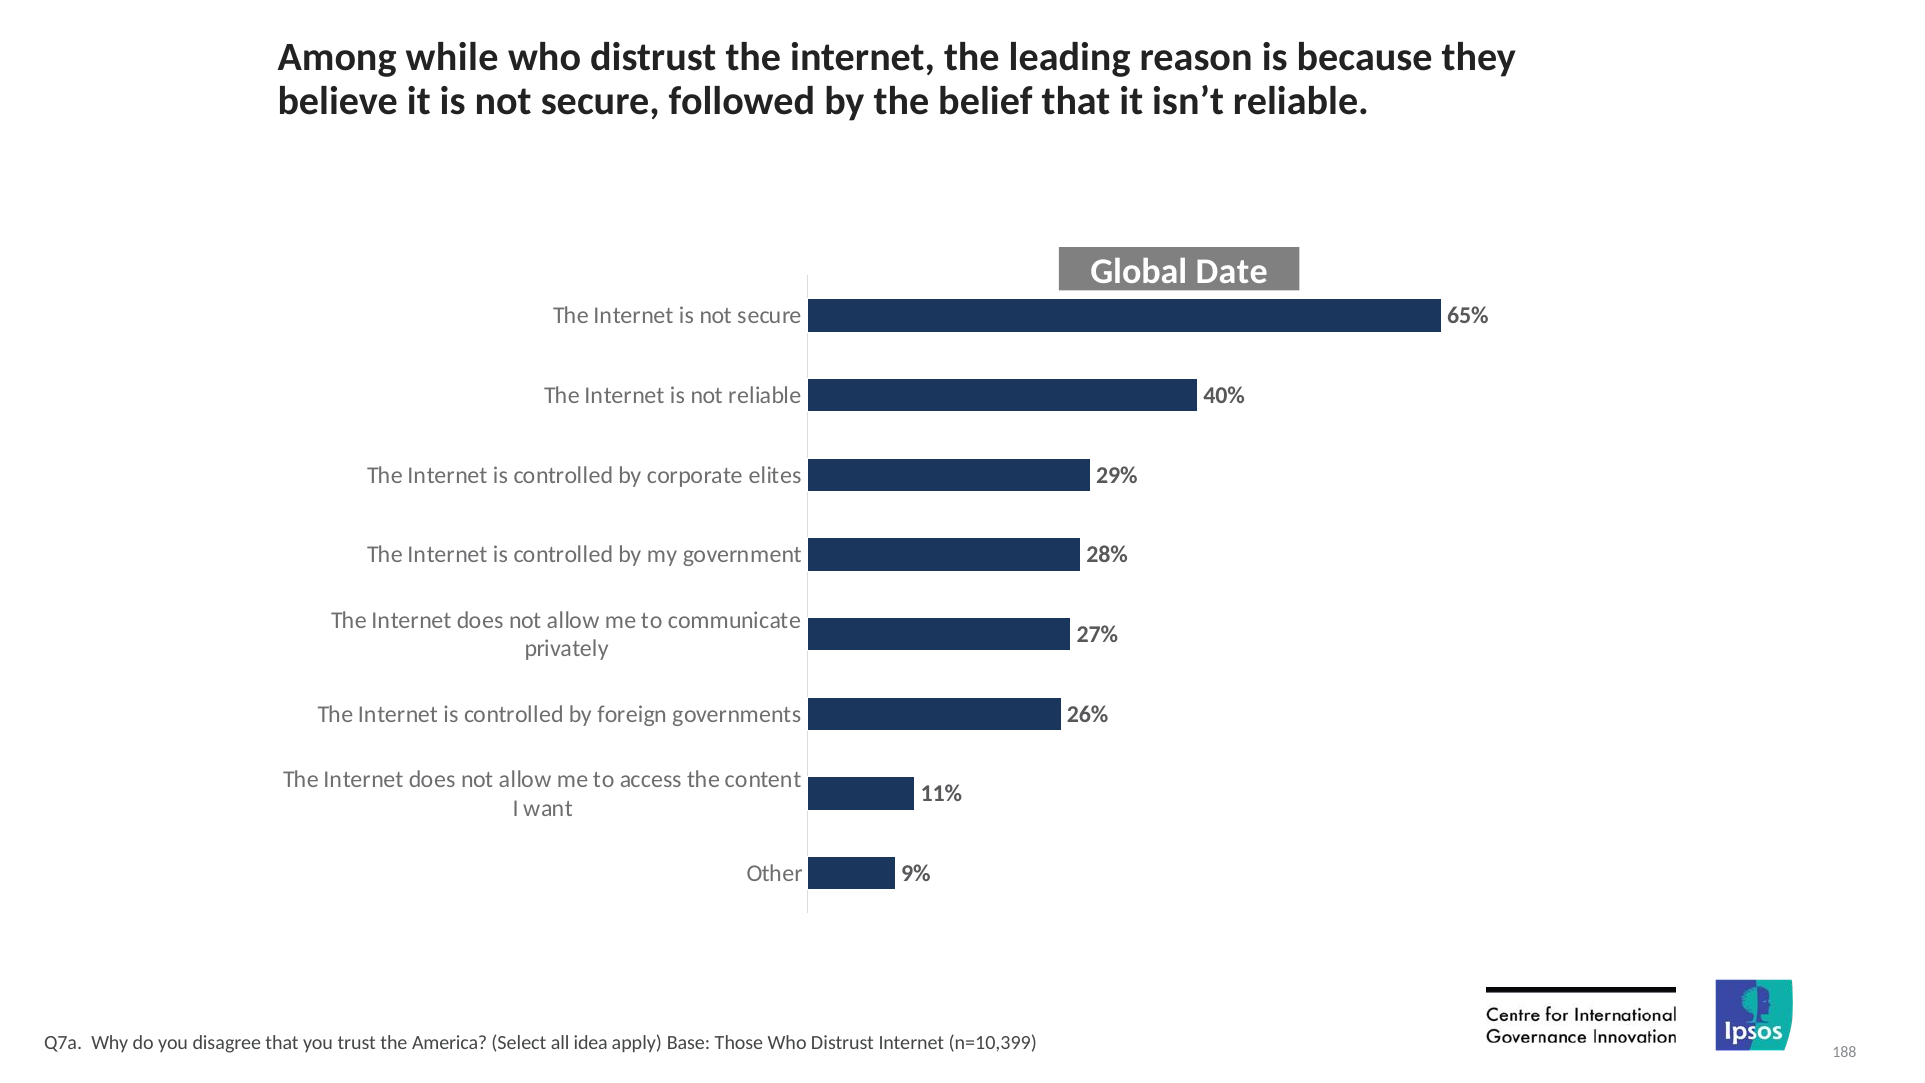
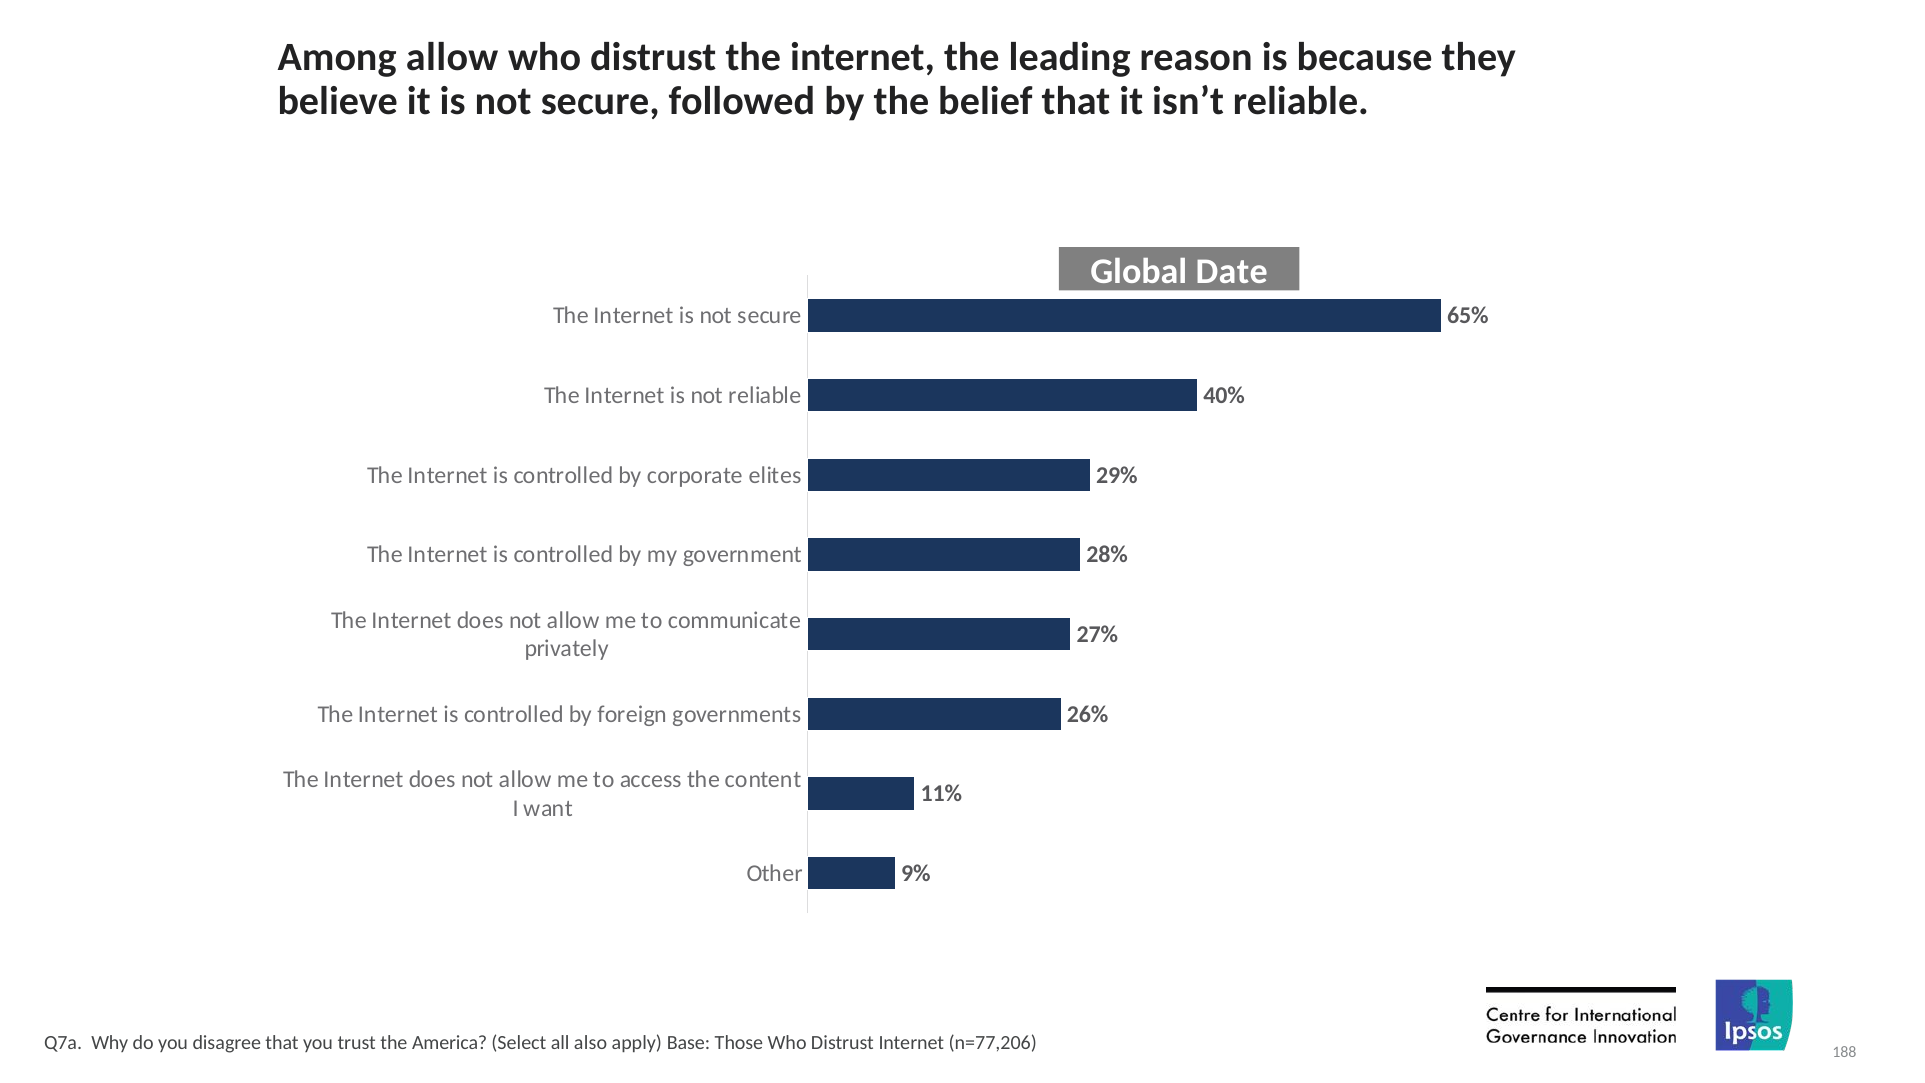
Among while: while -> allow (452, 58)
idea: idea -> also (591, 1042)
n=10,399: n=10,399 -> n=77,206 (993, 1042)
